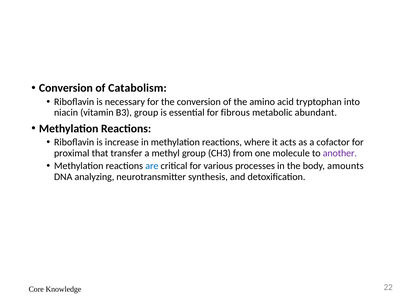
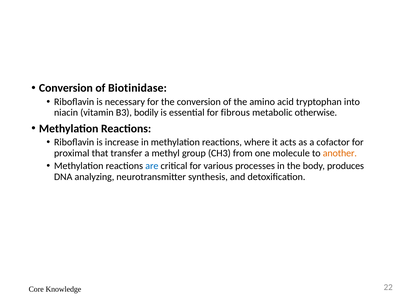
Catabolism: Catabolism -> Biotinidase (137, 88)
B3 group: group -> bodily (146, 113)
abundant: abundant -> otherwise (316, 113)
another colour: purple -> orange (340, 153)
amounts: amounts -> produces (346, 166)
